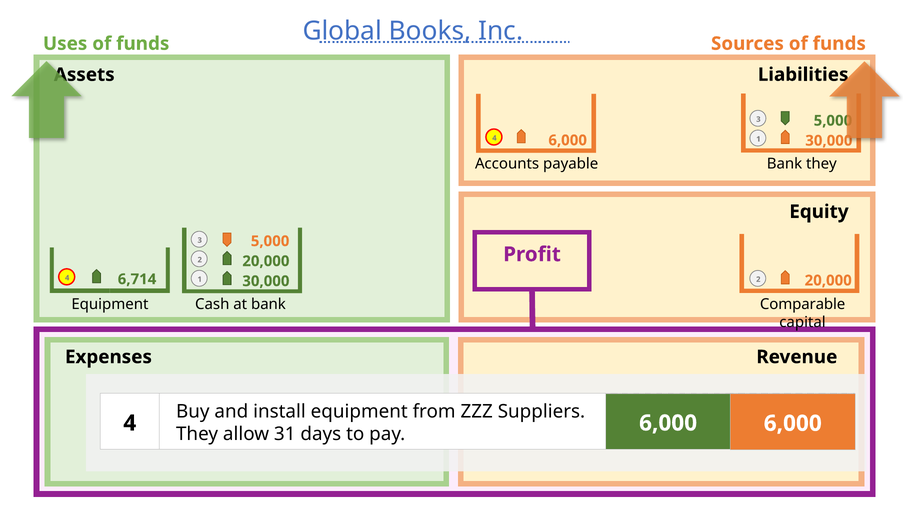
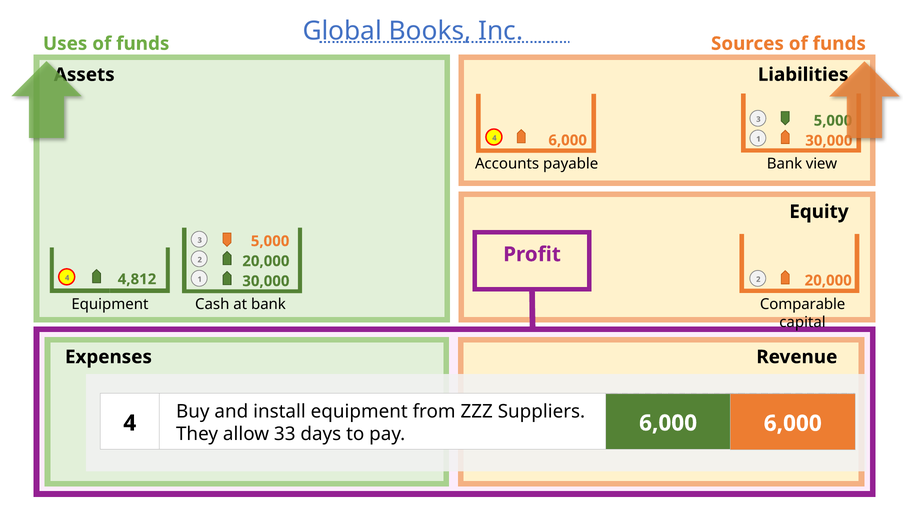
Bank they: they -> view (821, 164)
6,714: 6,714 -> 4,812 (137, 279)
31: 31 -> 33 (285, 434)
